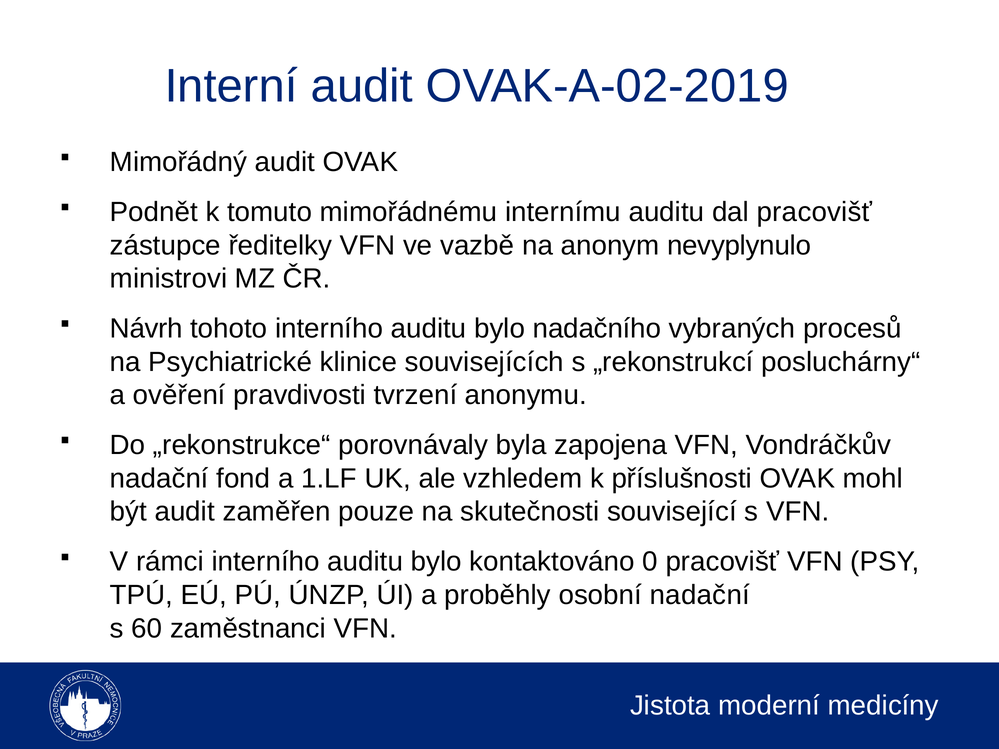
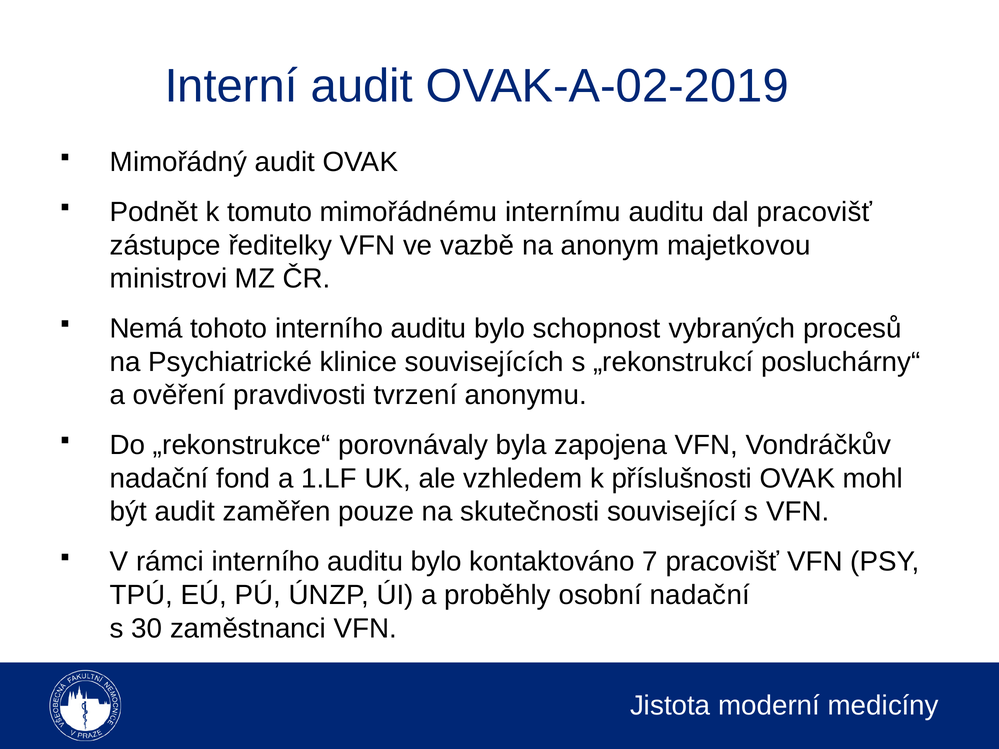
nevyplynulo: nevyplynulo -> majetkovou (739, 245)
Návrh: Návrh -> Nemá (146, 329)
nadačního: nadačního -> schopnost (597, 329)
0: 0 -> 7 (650, 562)
60: 60 -> 30 (147, 629)
